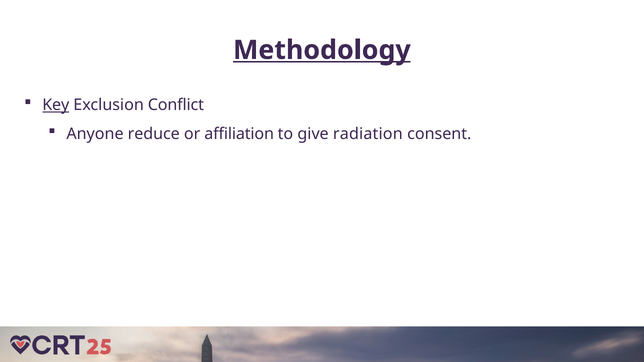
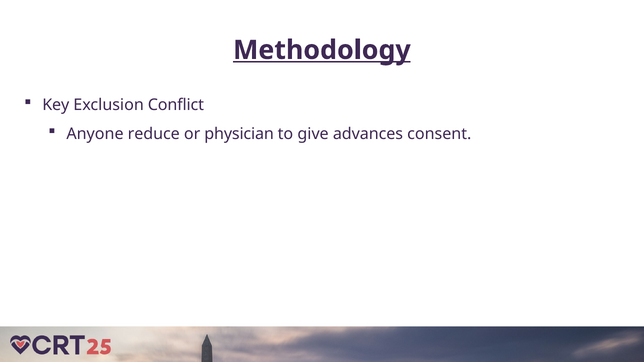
Key underline: present -> none (56, 105)
affiliation: affiliation -> physician (239, 134)
radiation: radiation -> advances (368, 134)
